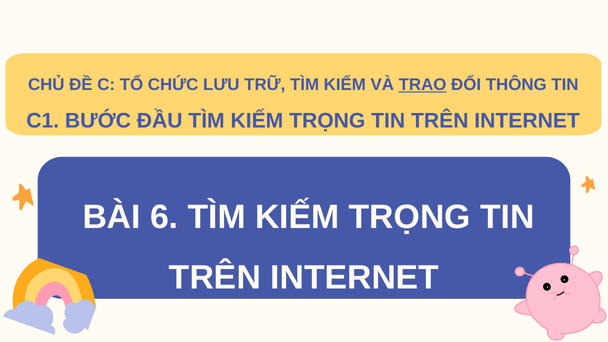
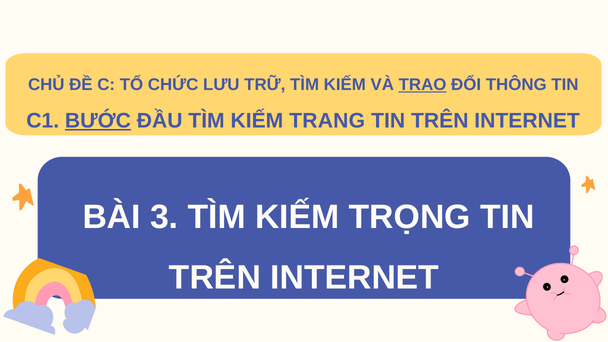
BƯỚC underline: none -> present (98, 121)
ĐẦU TÌM KIẾM TRỌNG: TRỌNG -> TRANG (327, 121)
6: 6 -> 3 (164, 217)
